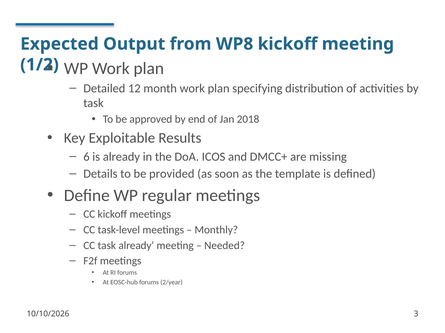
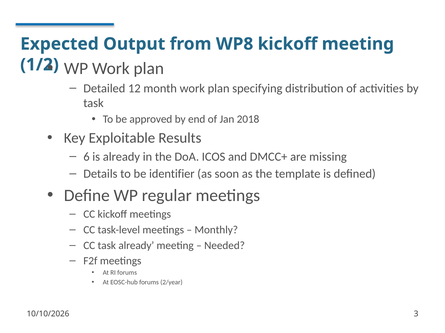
provided: provided -> identifier (172, 174)
